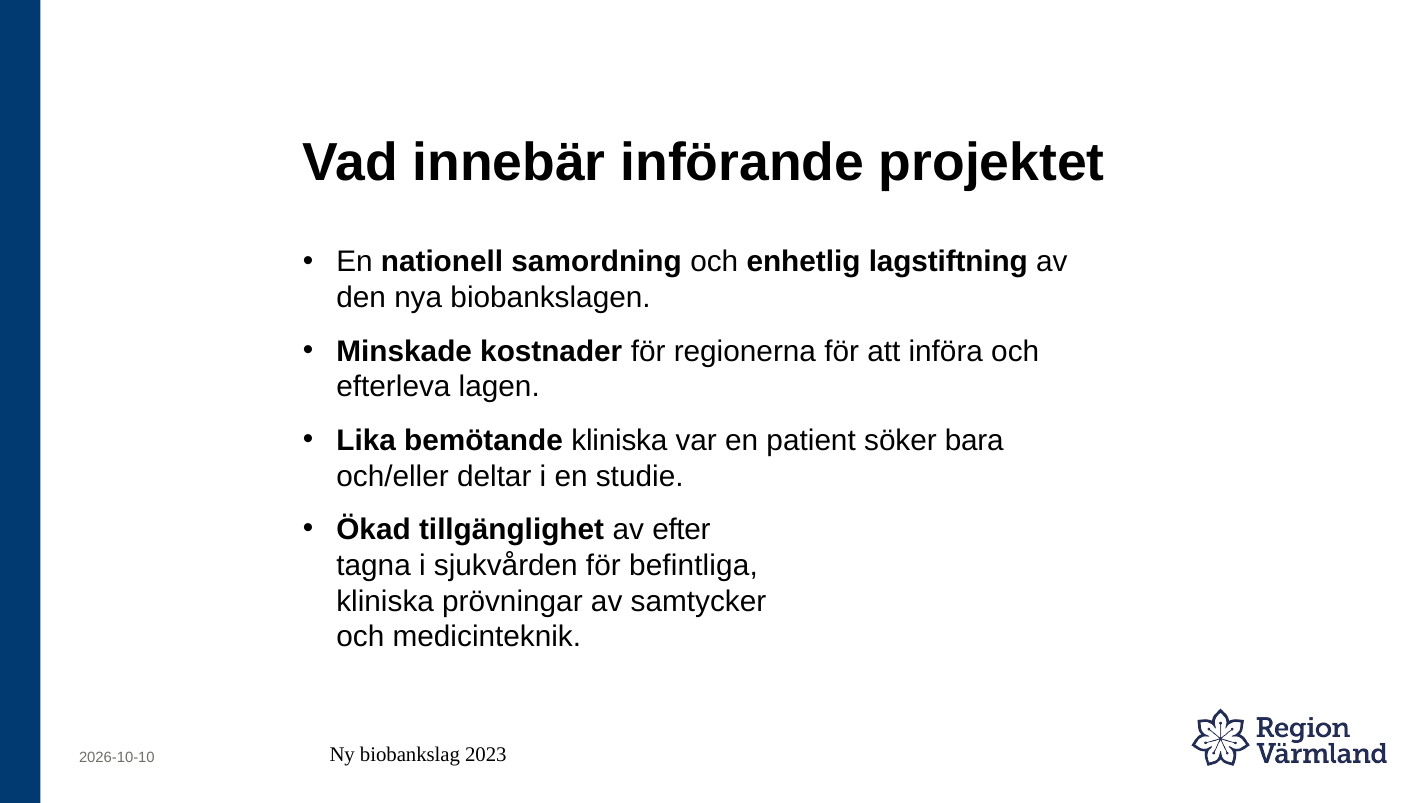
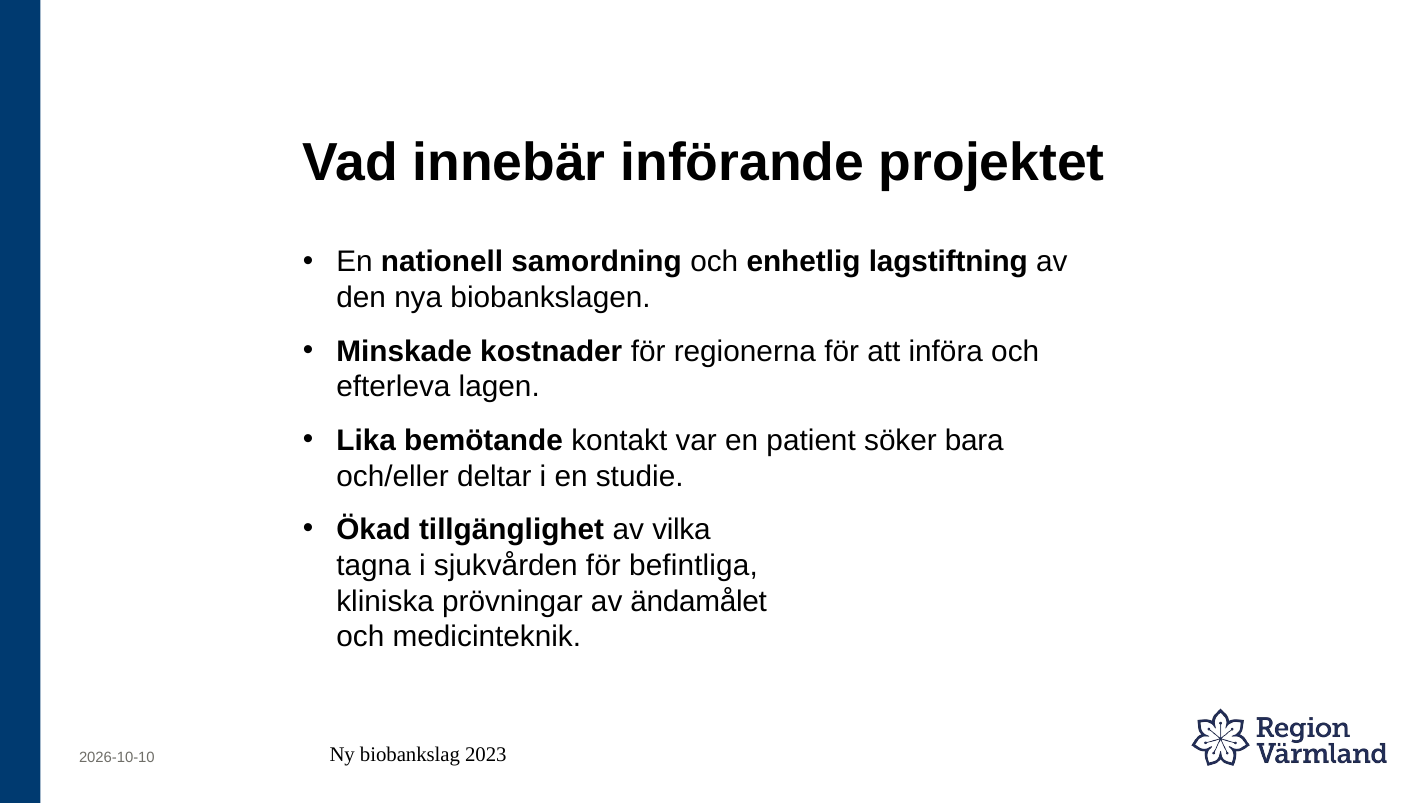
bemötande kliniska: kliniska -> kontakt (619, 440)
efter: efter -> vilka (681, 530)
samtycker: samtycker -> ändamålet (699, 601)
